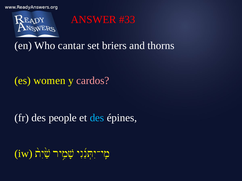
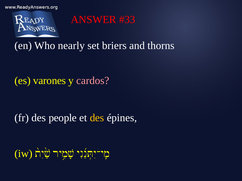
cantar: cantar -> nearly (71, 46)
women: women -> varones (50, 81)
des colour: light blue -> yellow (97, 118)
